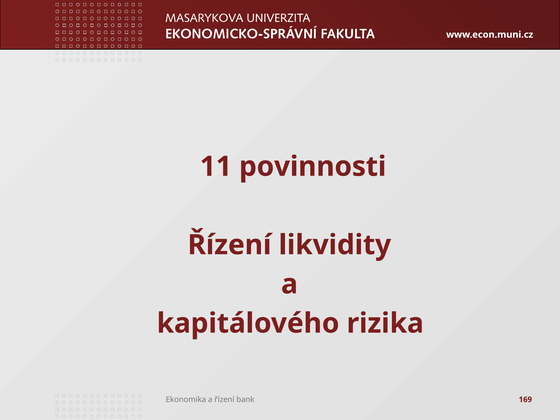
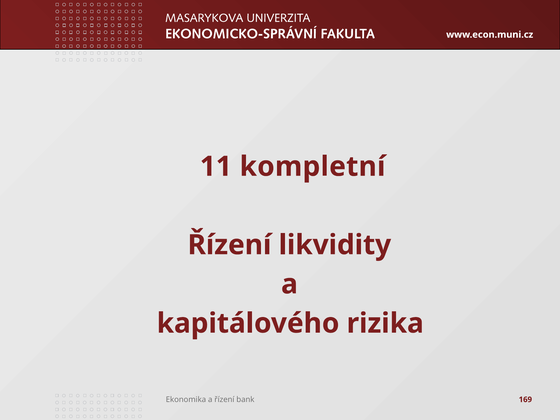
povinnosti: povinnosti -> kompletní (313, 167)
